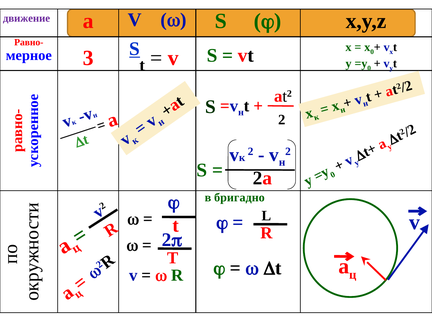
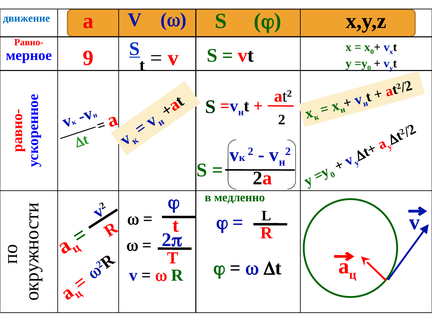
движение colour: purple -> blue (27, 18)
3: 3 -> 9 (88, 58)
бригадно: бригадно -> медленно (240, 197)
